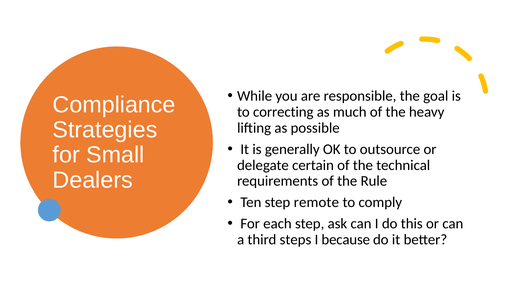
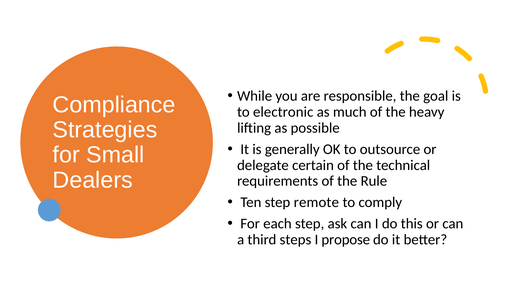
correcting: correcting -> electronic (283, 112)
because: because -> propose (346, 240)
